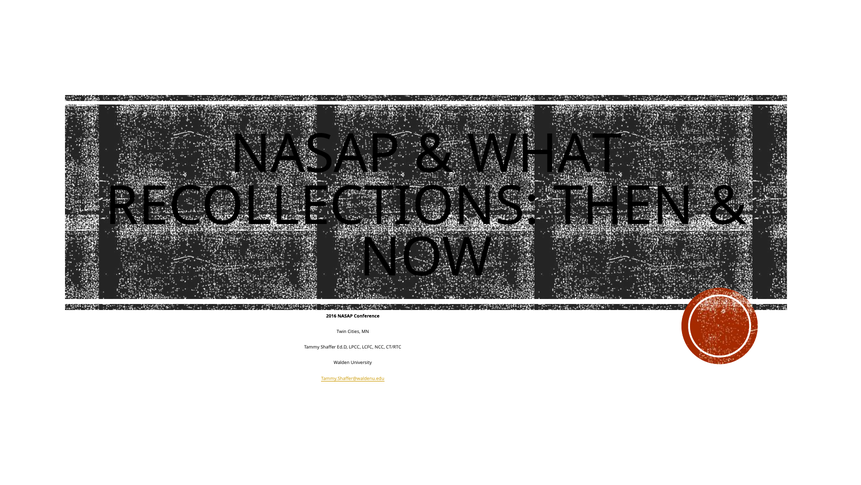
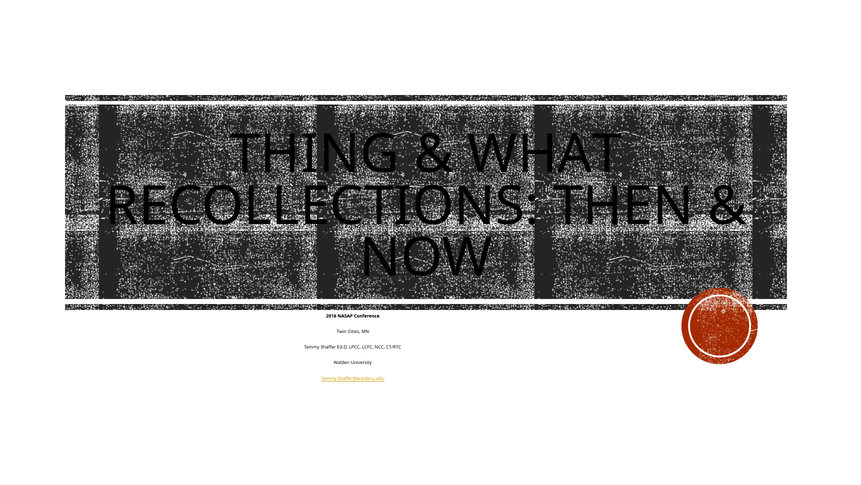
NASAP: NASAP -> THING (315, 154)
